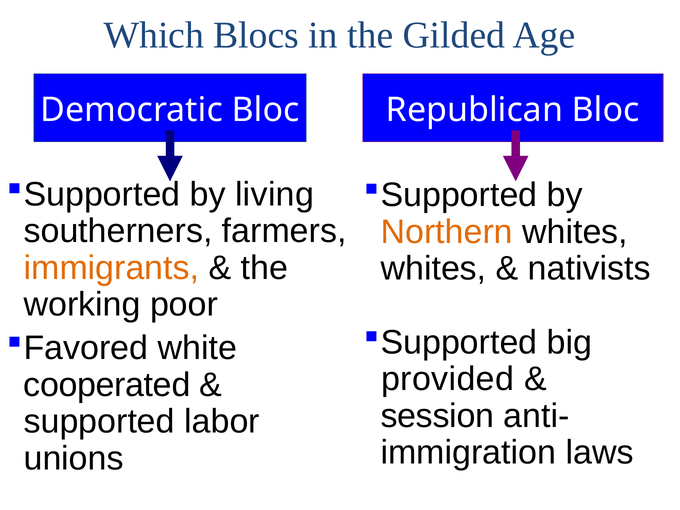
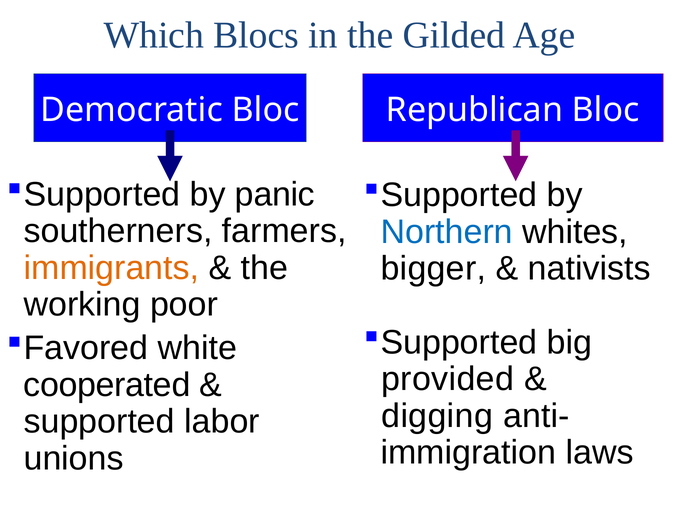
living: living -> panic (275, 194)
Northern colour: orange -> blue (447, 232)
whites: whites -> bigger (433, 269)
session: session -> digging (437, 416)
